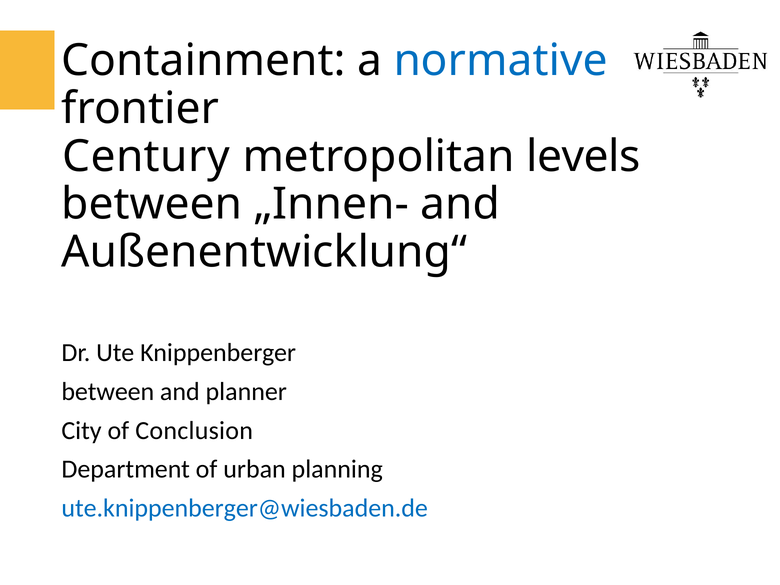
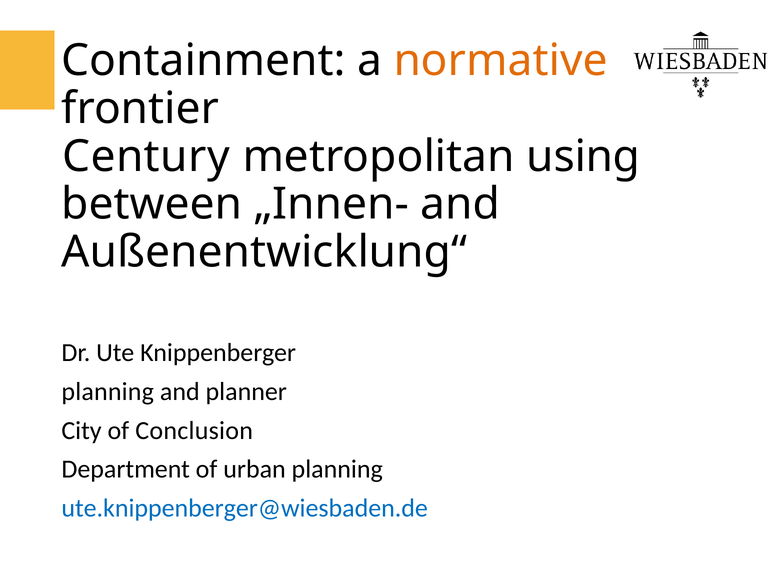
normative colour: blue -> orange (501, 60)
levels: levels -> using (583, 156)
between: between -> planning (108, 392)
